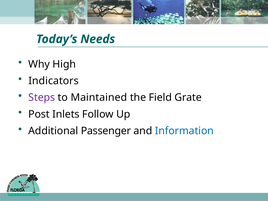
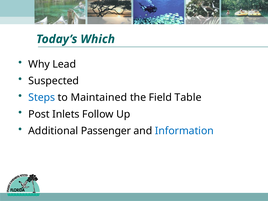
Needs: Needs -> Which (98, 39)
High: High -> Lead (64, 64)
Indicators: Indicators -> Suspected (54, 81)
Steps colour: purple -> blue (42, 98)
Grate: Grate -> Table (188, 98)
